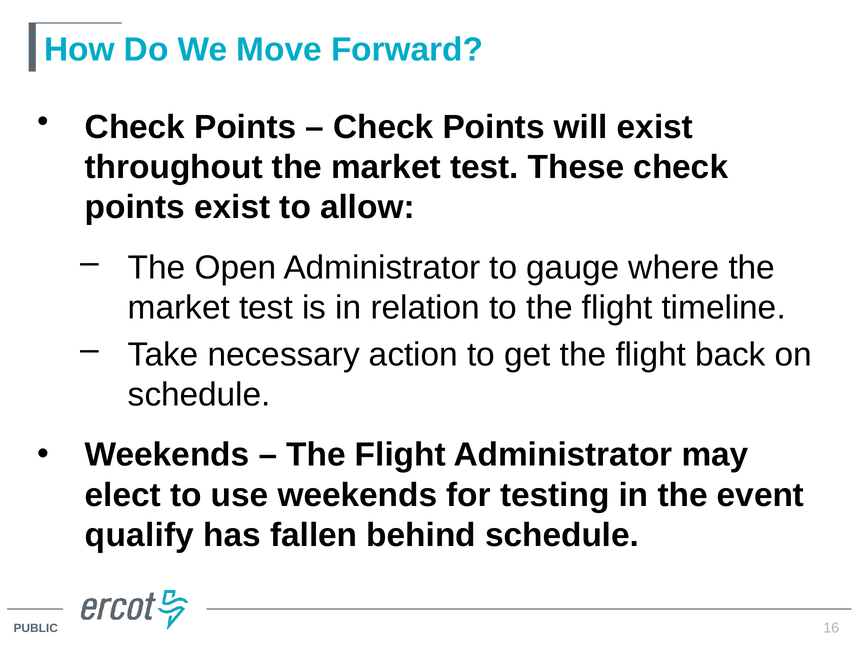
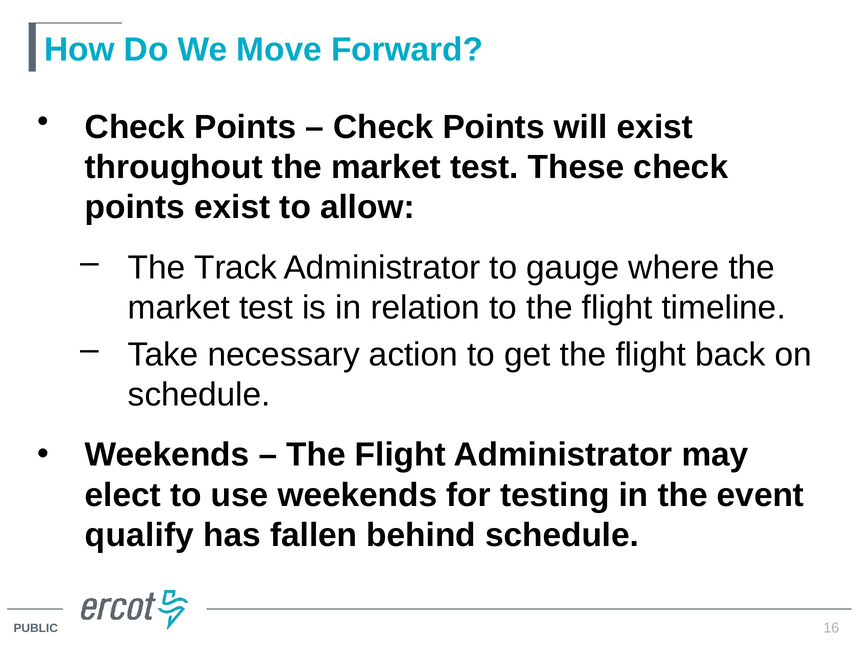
Open: Open -> Track (236, 267)
